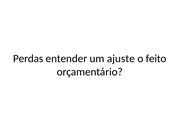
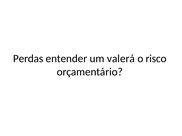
ajuste: ajuste -> valerá (121, 59)
feito: feito -> risco (156, 59)
